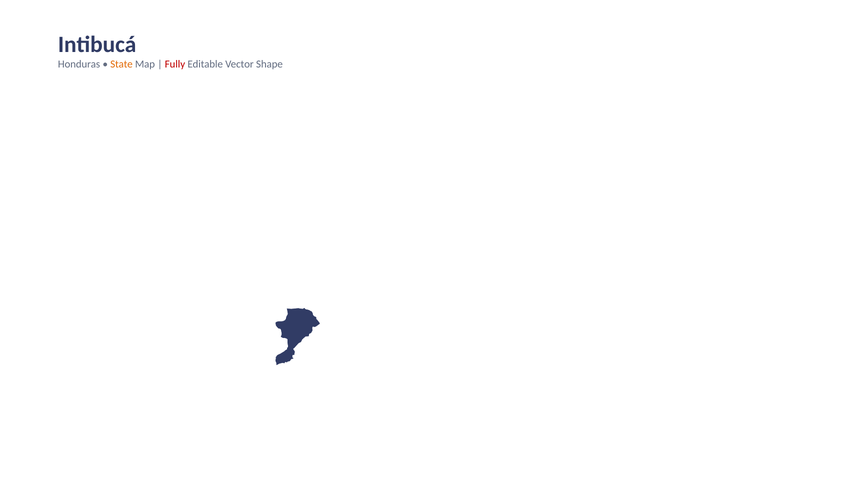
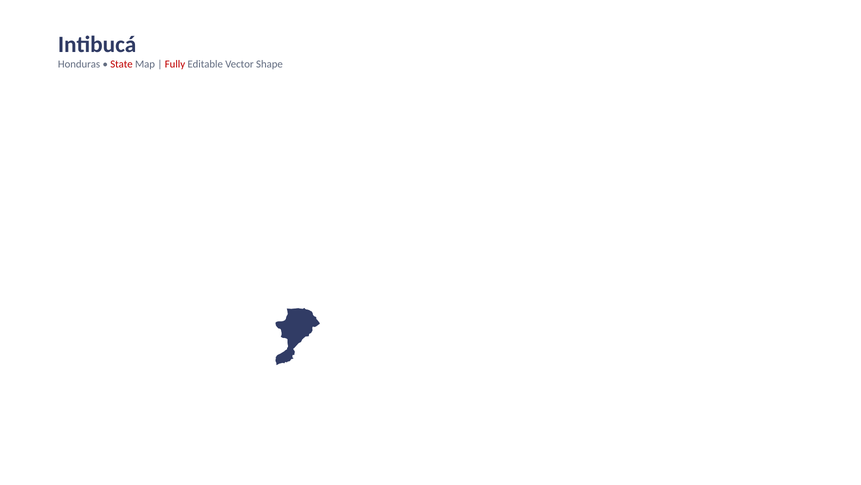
State colour: orange -> red (122, 64)
